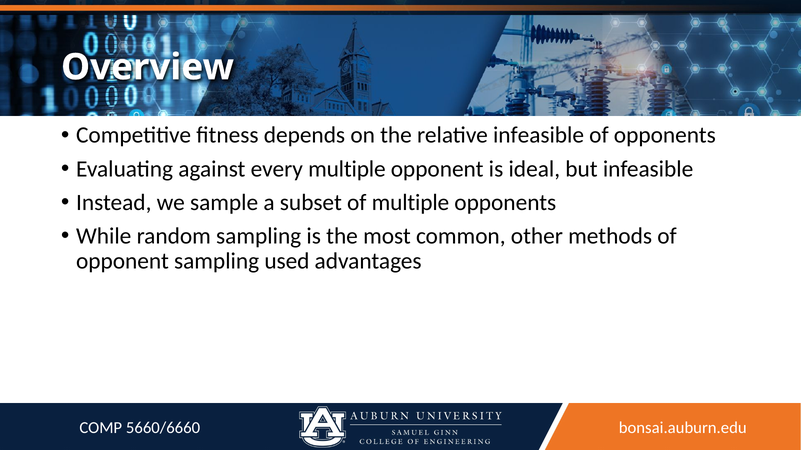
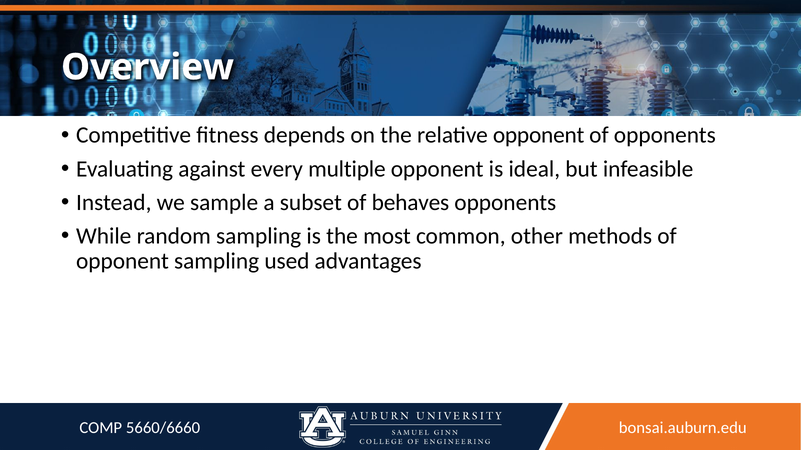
relative infeasible: infeasible -> opponent (539, 135)
of multiple: multiple -> behaves (410, 203)
